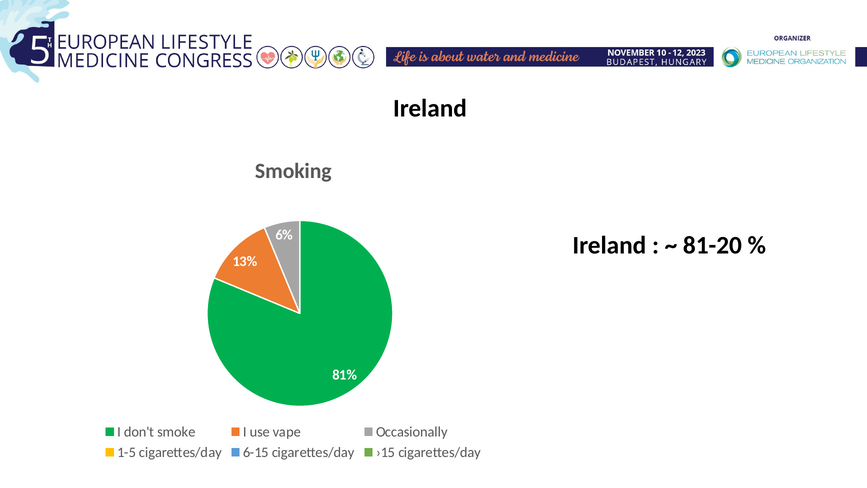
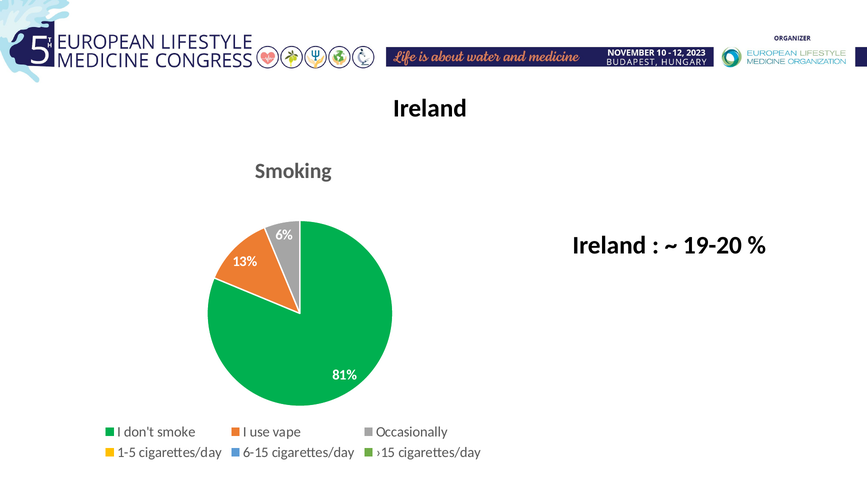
81-20: 81-20 -> 19-20 (712, 245)
